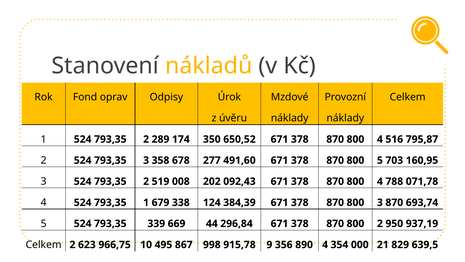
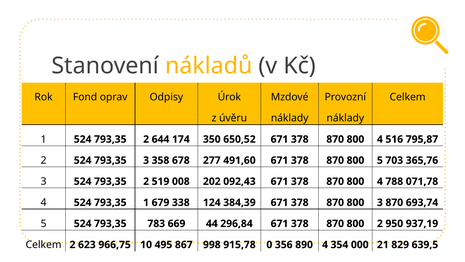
289: 289 -> 644 (161, 139)
160,95: 160,95 -> 365,76 (422, 160)
339: 339 -> 783 (156, 223)
9: 9 -> 0 (269, 244)
